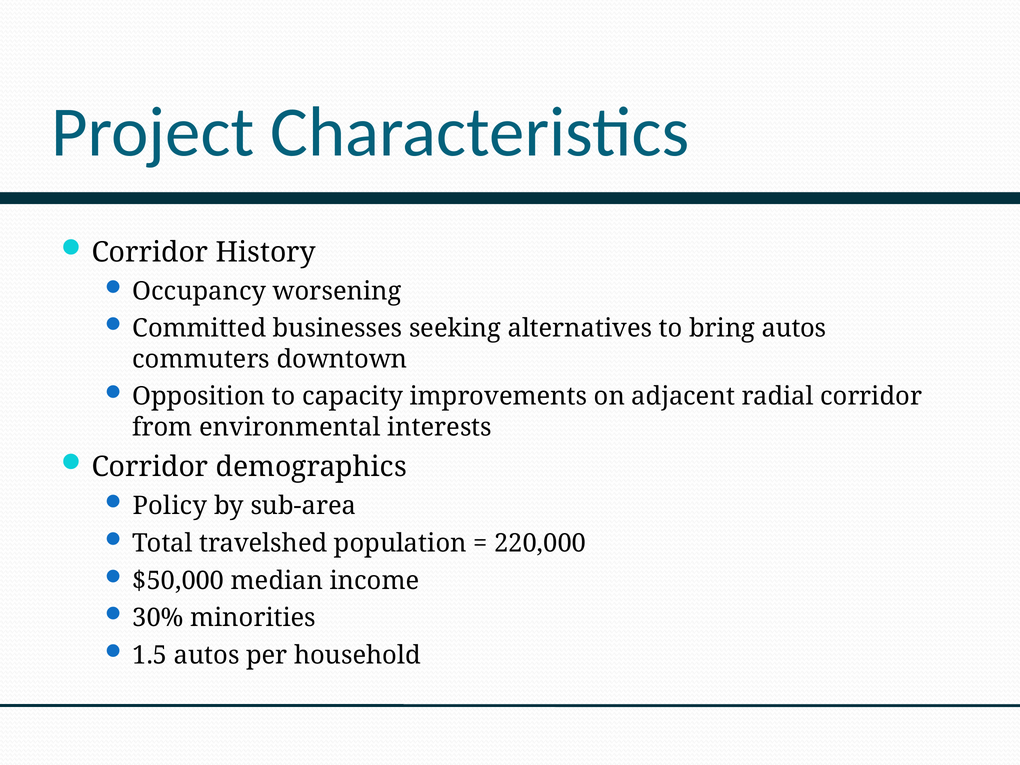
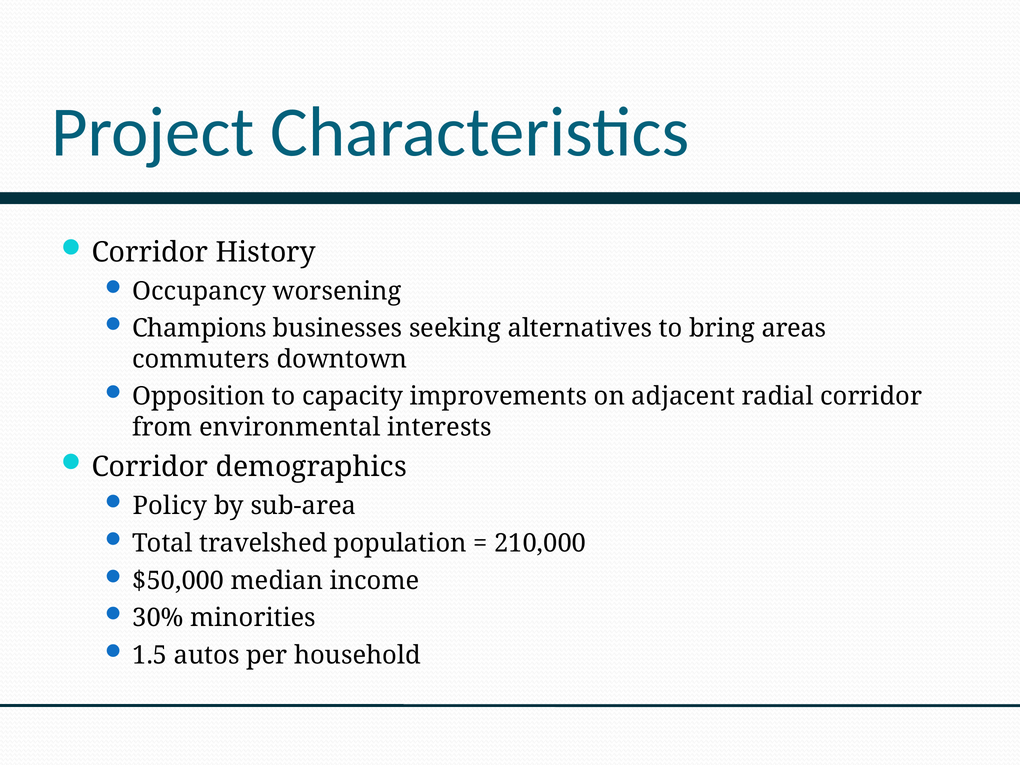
Committed: Committed -> Champions (199, 329)
bring autos: autos -> areas (794, 329)
220,000: 220,000 -> 210,000 (540, 543)
